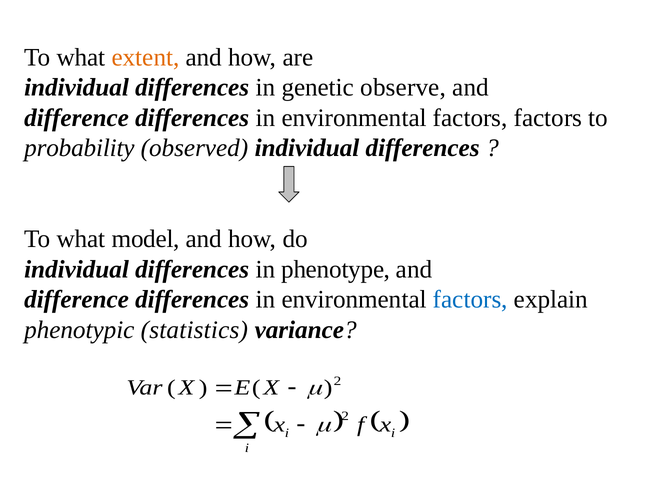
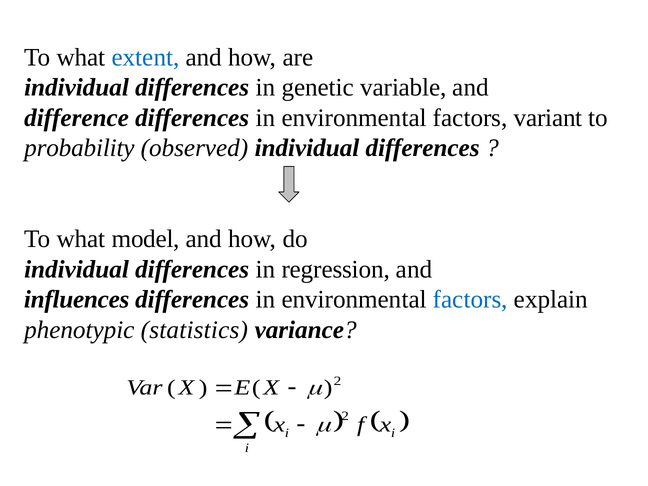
extent colour: orange -> blue (146, 57)
observe: observe -> variable (403, 88)
factors factors: factors -> variant (548, 118)
phenotype: phenotype -> regression (336, 269)
difference: difference -> influences (77, 299)
